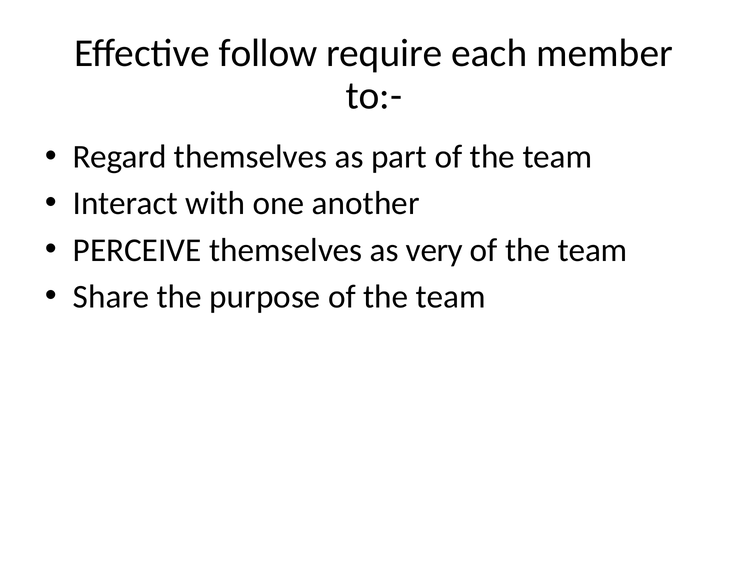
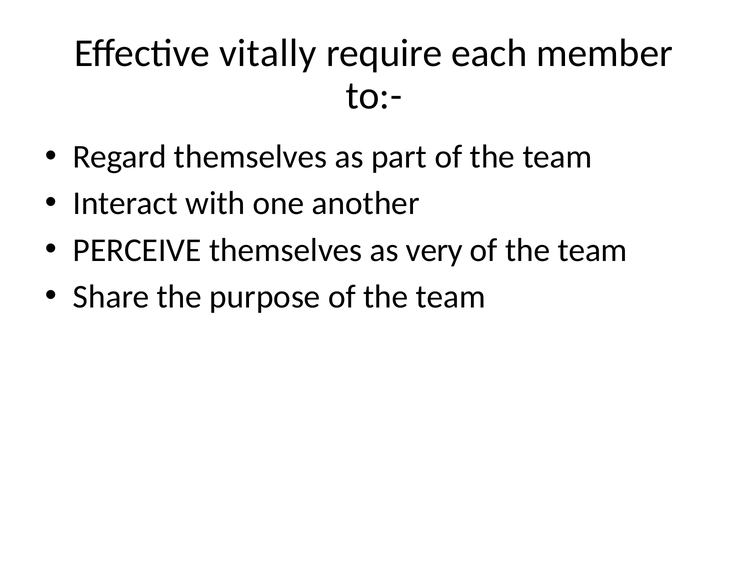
follow: follow -> vitally (268, 53)
